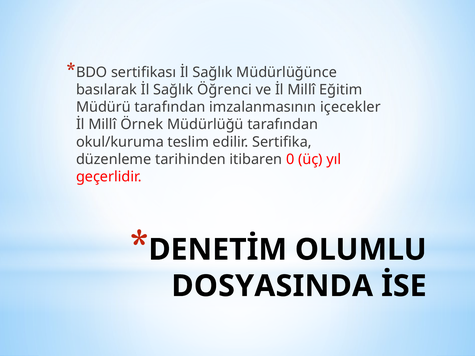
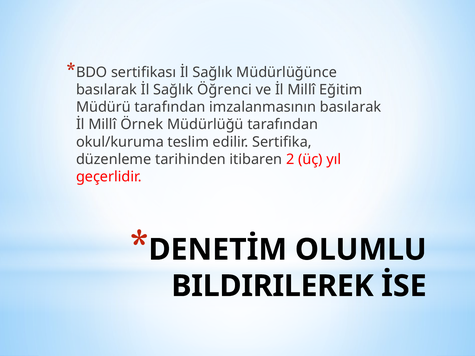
imzalanmasının içecekler: içecekler -> basılarak (351, 107)
0: 0 -> 2 (290, 159)
DOSYASINDA: DOSYASINDA -> BILDIRILEREK (272, 286)
